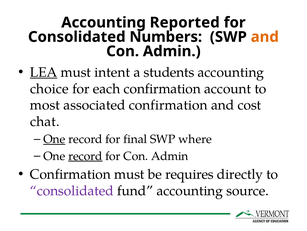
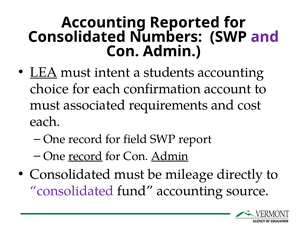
and colour: orange -> purple (265, 37)
most: most -> must (45, 105)
associated confirmation: confirmation -> requirements (168, 105)
chat: chat -> each (45, 121)
One underline: present -> none (54, 139)
final: final -> field (135, 139)
where: where -> report (195, 139)
Admin underline: none -> present (170, 156)
Confirmation: Confirmation -> Consolidated (70, 174)
requires: requires -> mileage (189, 174)
